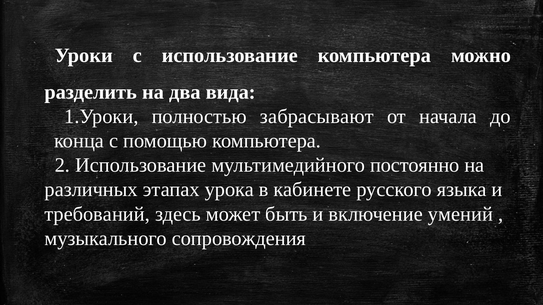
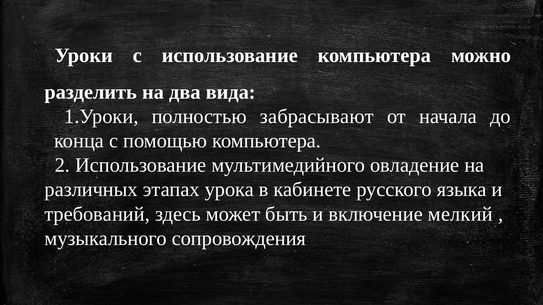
постоянно: постоянно -> овладение (415, 165)
умений: умений -> мелкий (460, 214)
